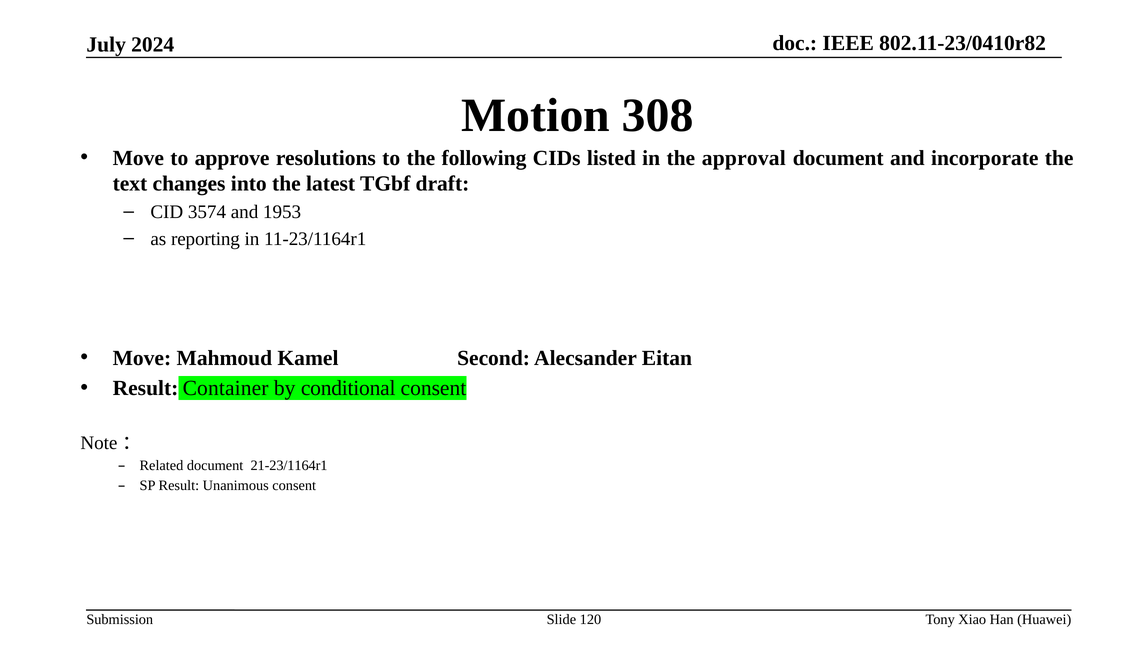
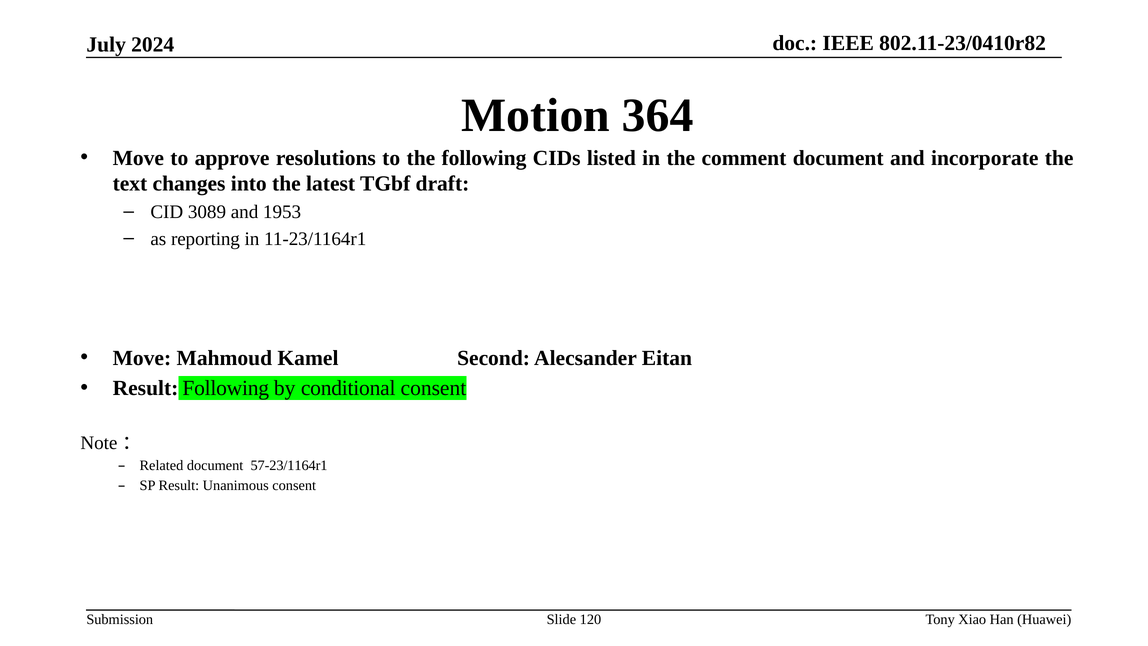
308: 308 -> 364 (658, 115)
approval: approval -> comment (744, 158)
3574: 3574 -> 3089 (207, 212)
Result Container: Container -> Following (226, 388)
21-23/1164r1: 21-23/1164r1 -> 57-23/1164r1 (289, 465)
